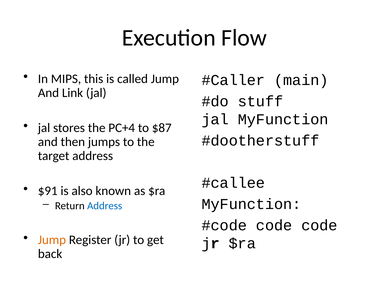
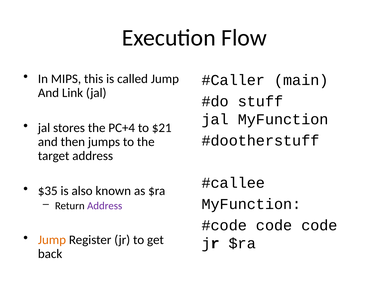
$87: $87 -> $21 (162, 128)
$91: $91 -> $35 (48, 191)
Address colour: blue -> purple (105, 206)
